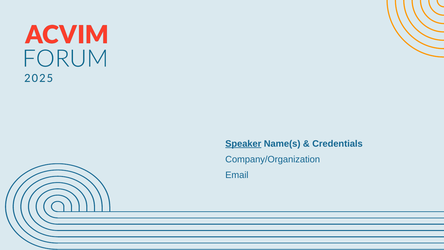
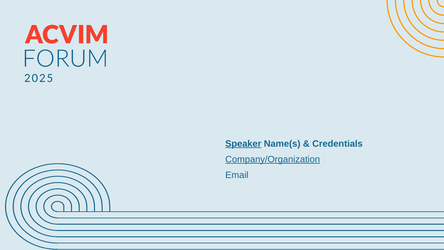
Company/Organization underline: none -> present (273, 159)
